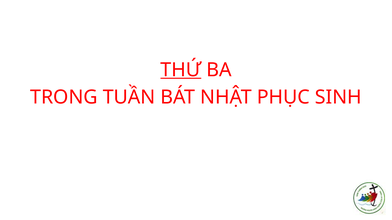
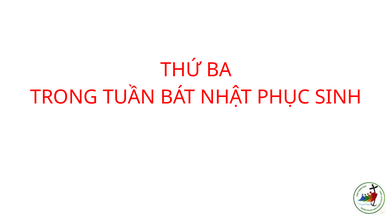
THỨ underline: present -> none (181, 70)
